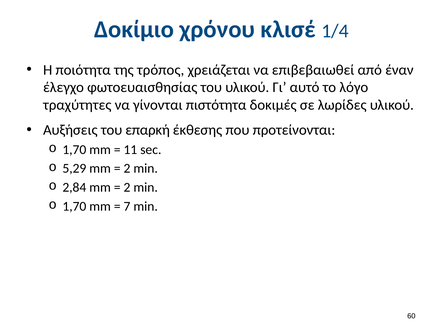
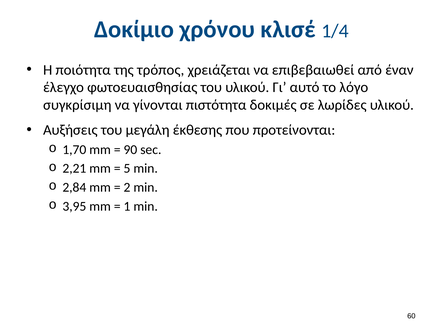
τραχύτητες: τραχύτητες -> συγκρίσιμη (77, 105)
επαρκή: επαρκή -> μεγάλη (148, 130)
11: 11 -> 90 (130, 150)
5,29: 5,29 -> 2,21 (74, 169)
2: 2 -> 5 (127, 169)
1,70: 1,70 -> 3,95 (74, 207)
7: 7 -> 1 (127, 207)
